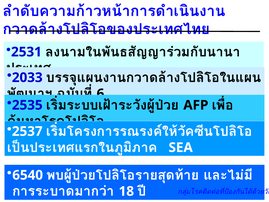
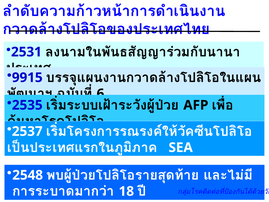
2033: 2033 -> 9915 (27, 77)
6540: 6540 -> 2548 (28, 175)
